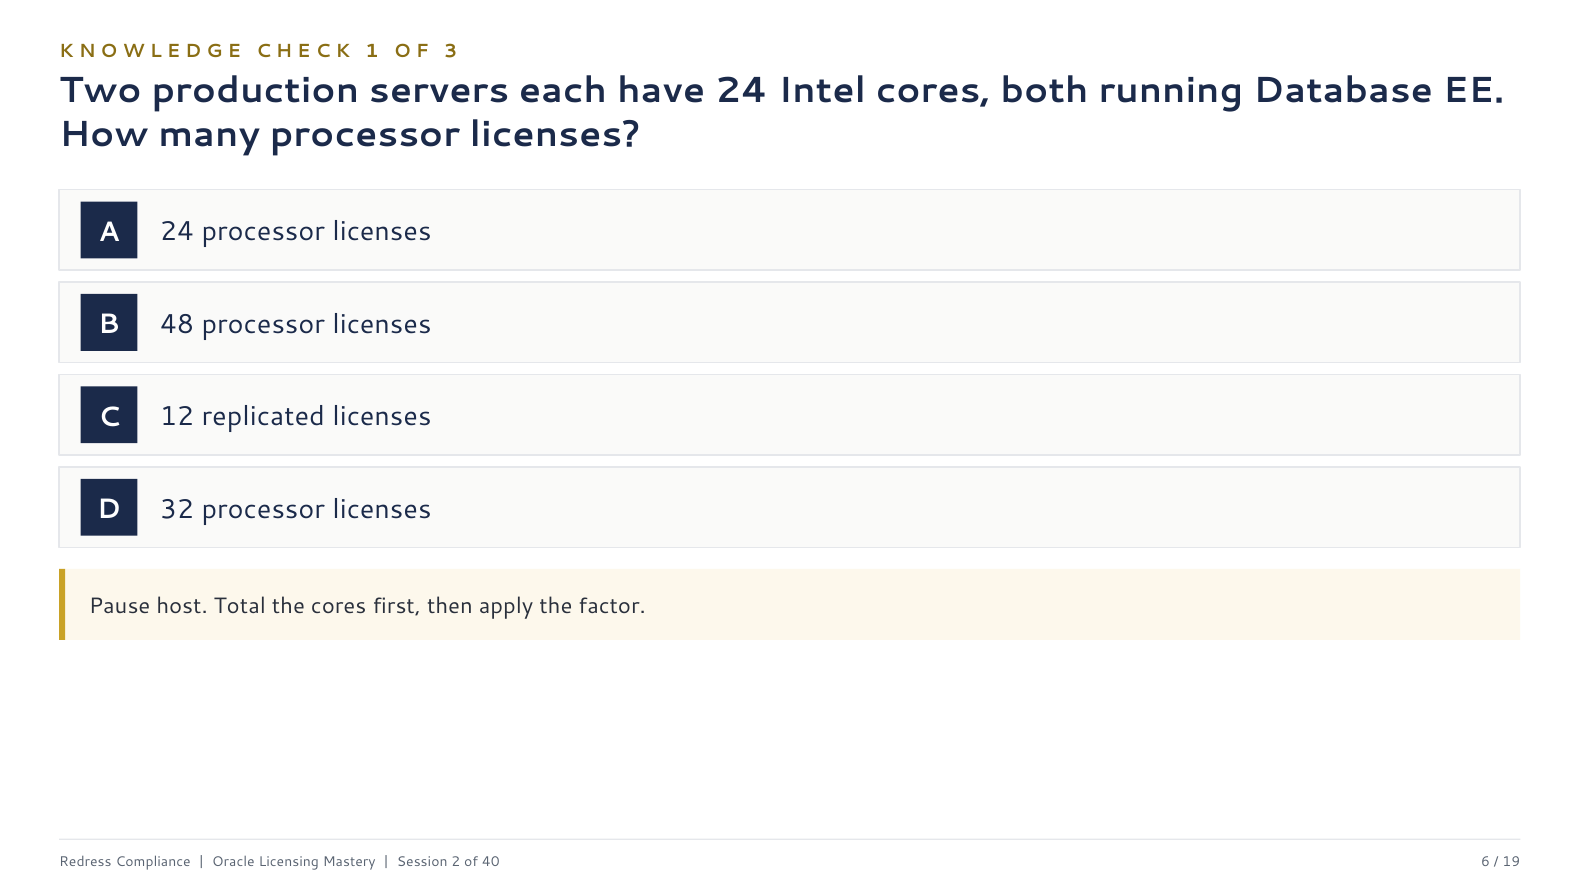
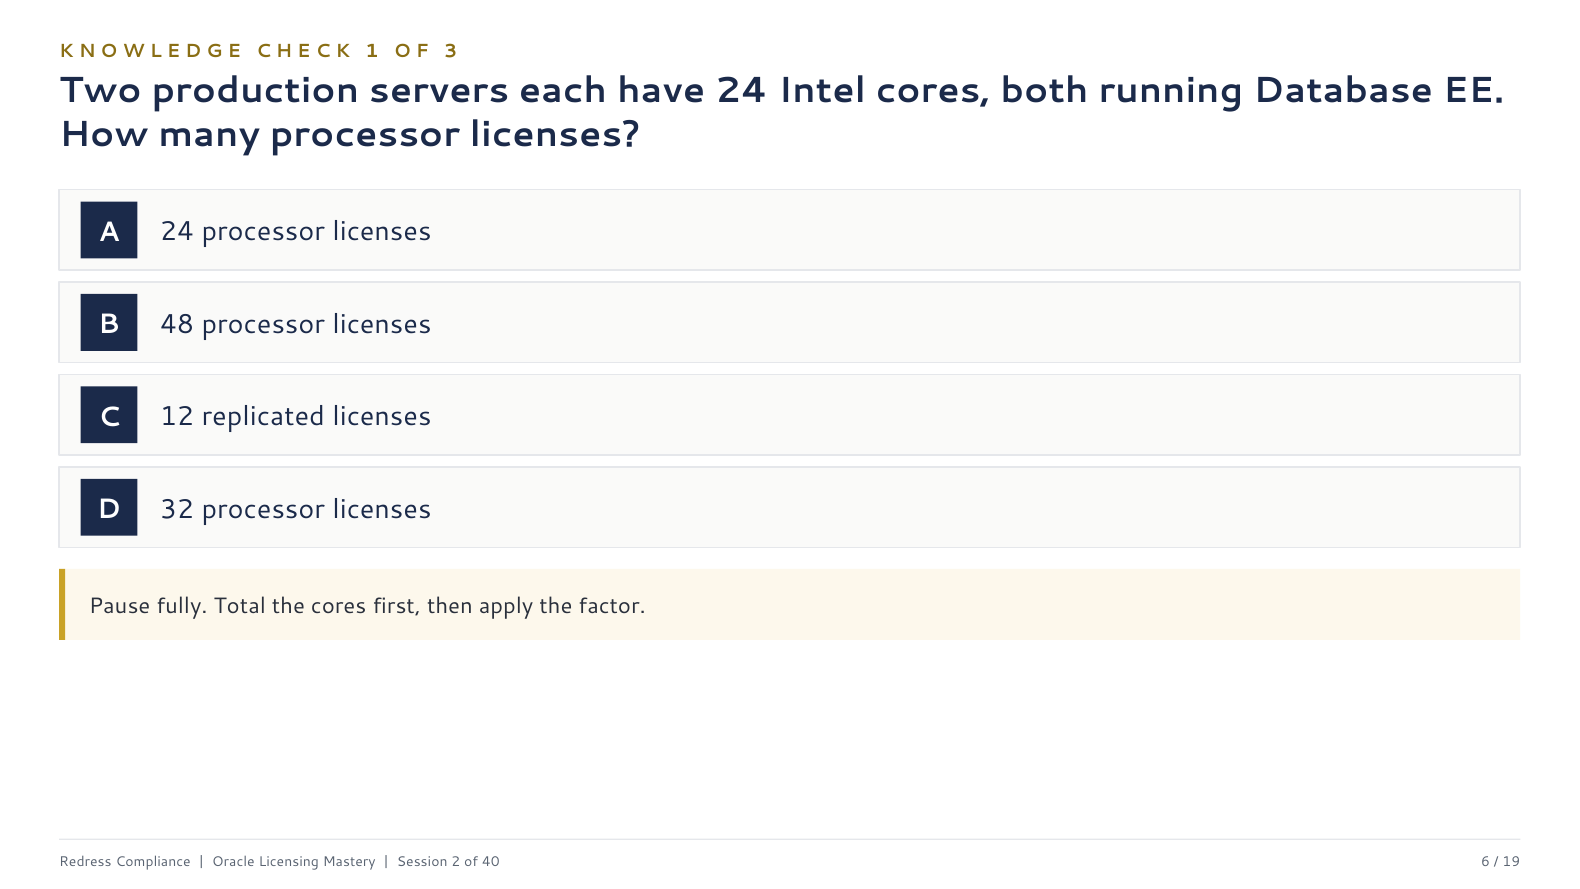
host: host -> fully (182, 606)
